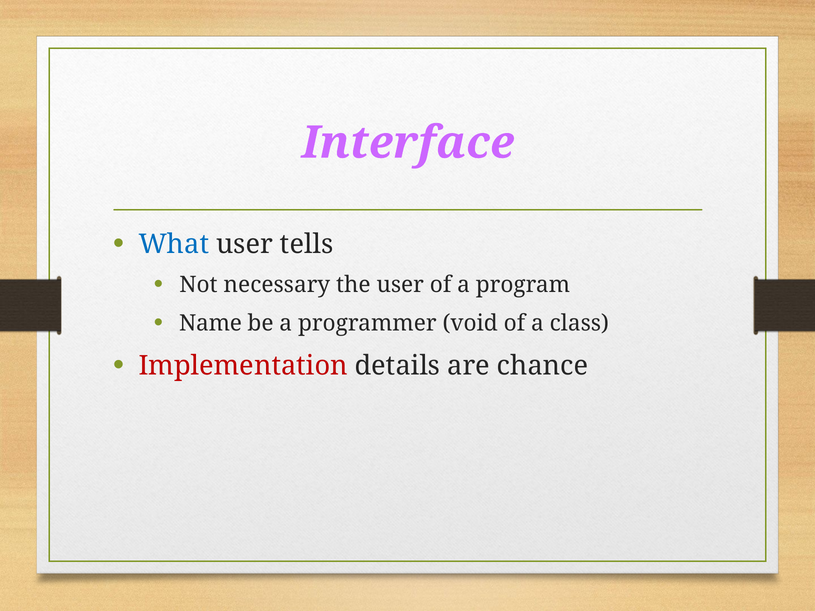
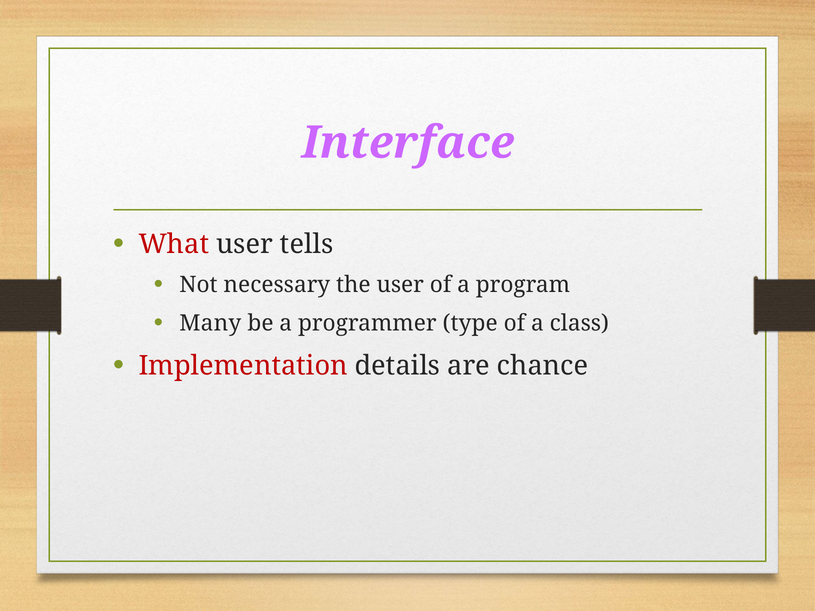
What colour: blue -> red (174, 244)
Name: Name -> Many (210, 324)
void: void -> type (470, 324)
